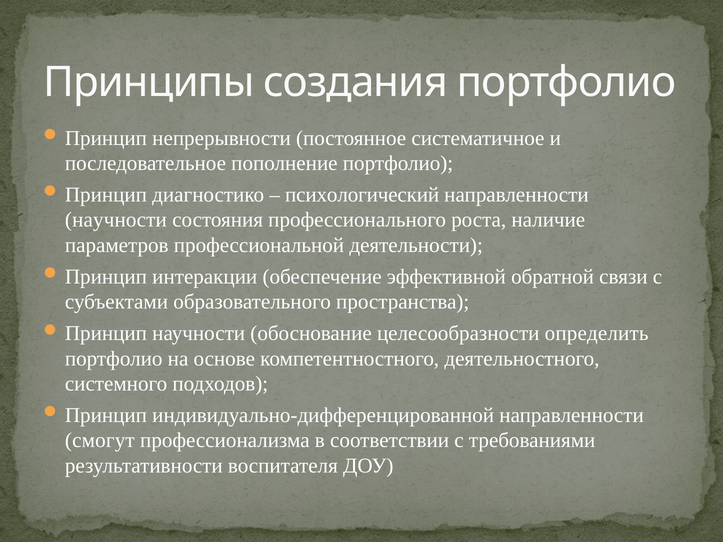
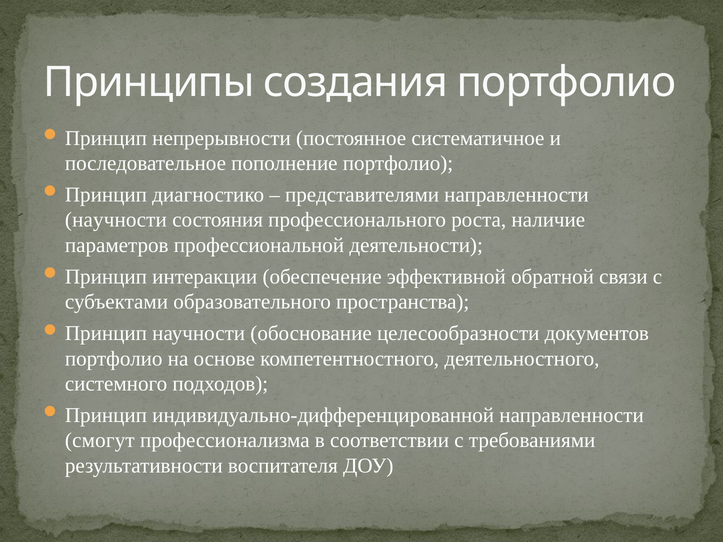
психологический: психологический -> представителями (362, 195)
определить: определить -> документов (597, 333)
